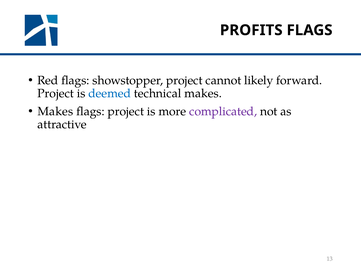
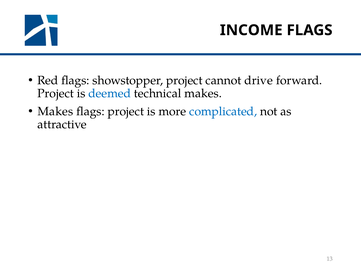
PROFITS: PROFITS -> INCOME (251, 30)
likely: likely -> drive (259, 80)
complicated colour: purple -> blue (223, 111)
